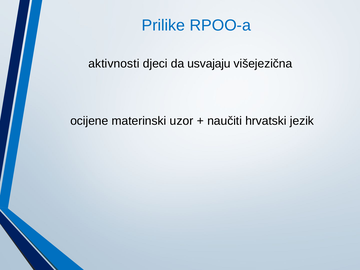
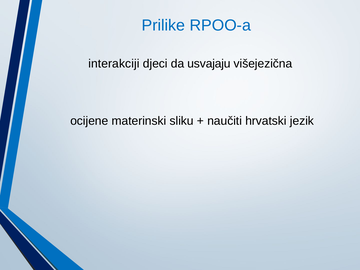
aktivnosti: aktivnosti -> interakciji (114, 64)
uzor: uzor -> sliku (182, 121)
